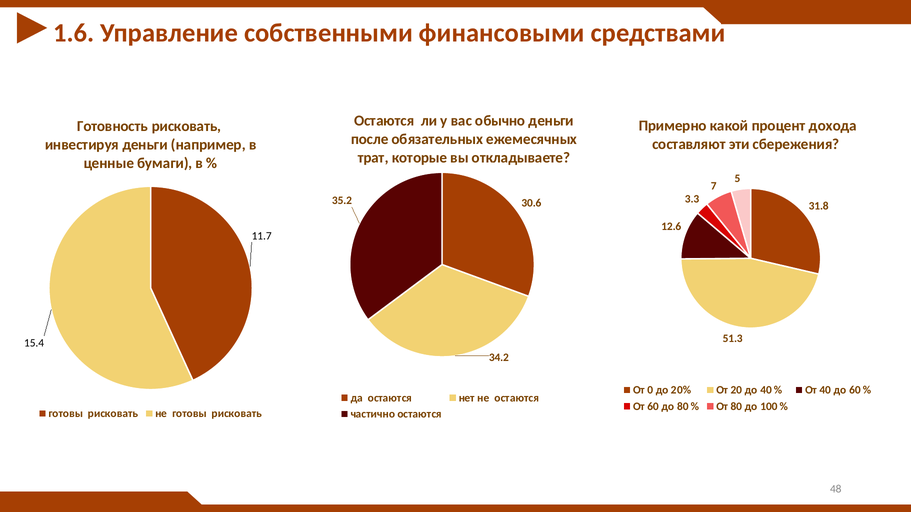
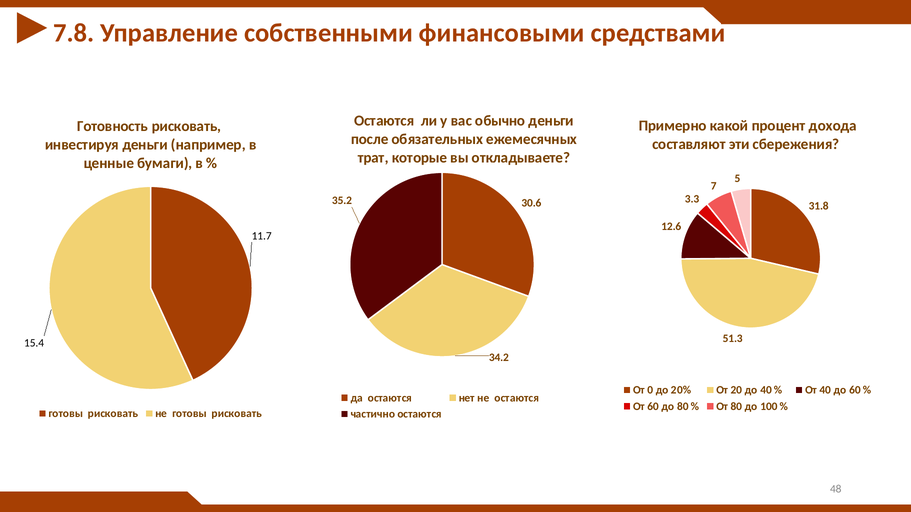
1.6: 1.6 -> 7.8 (74, 33)
